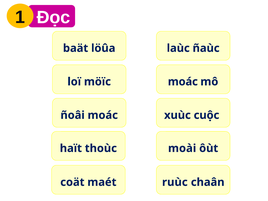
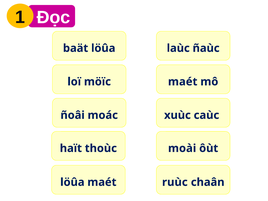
moác: moác -> maét (183, 82)
cuộc: cuộc -> caùc (206, 115)
coät: coät -> löûa (72, 182)
